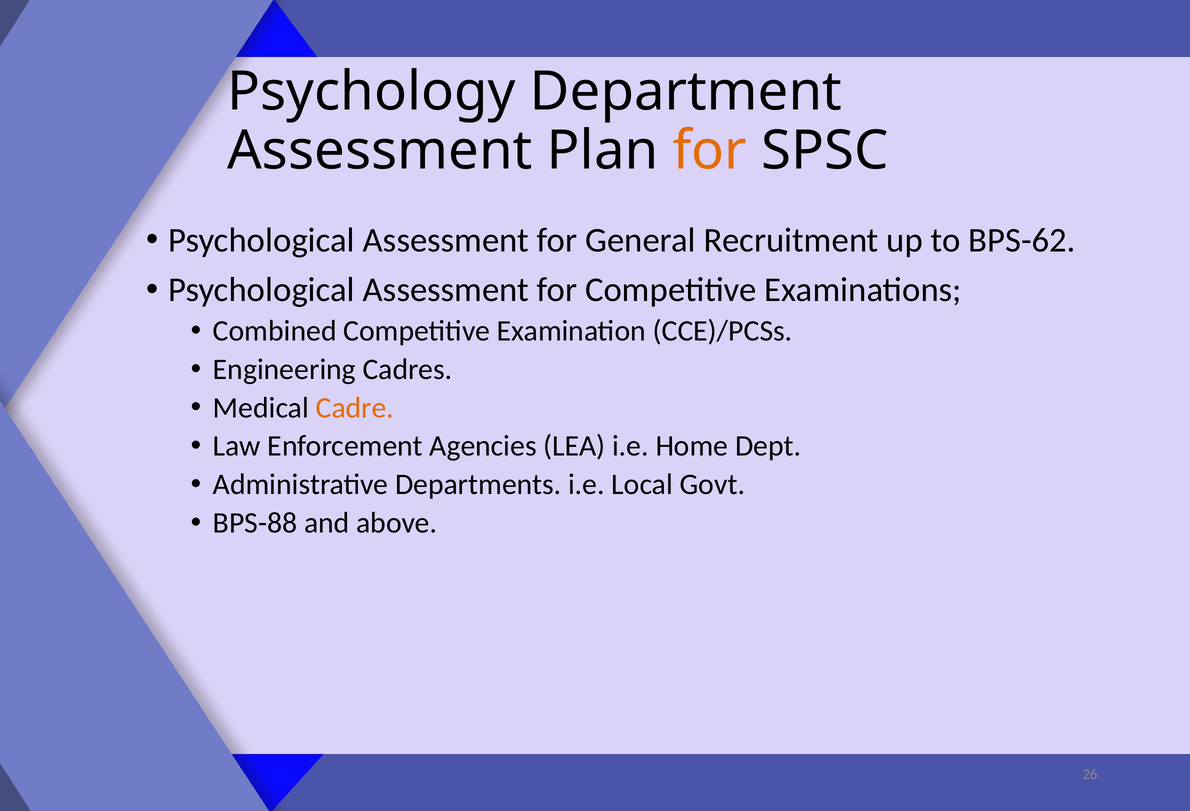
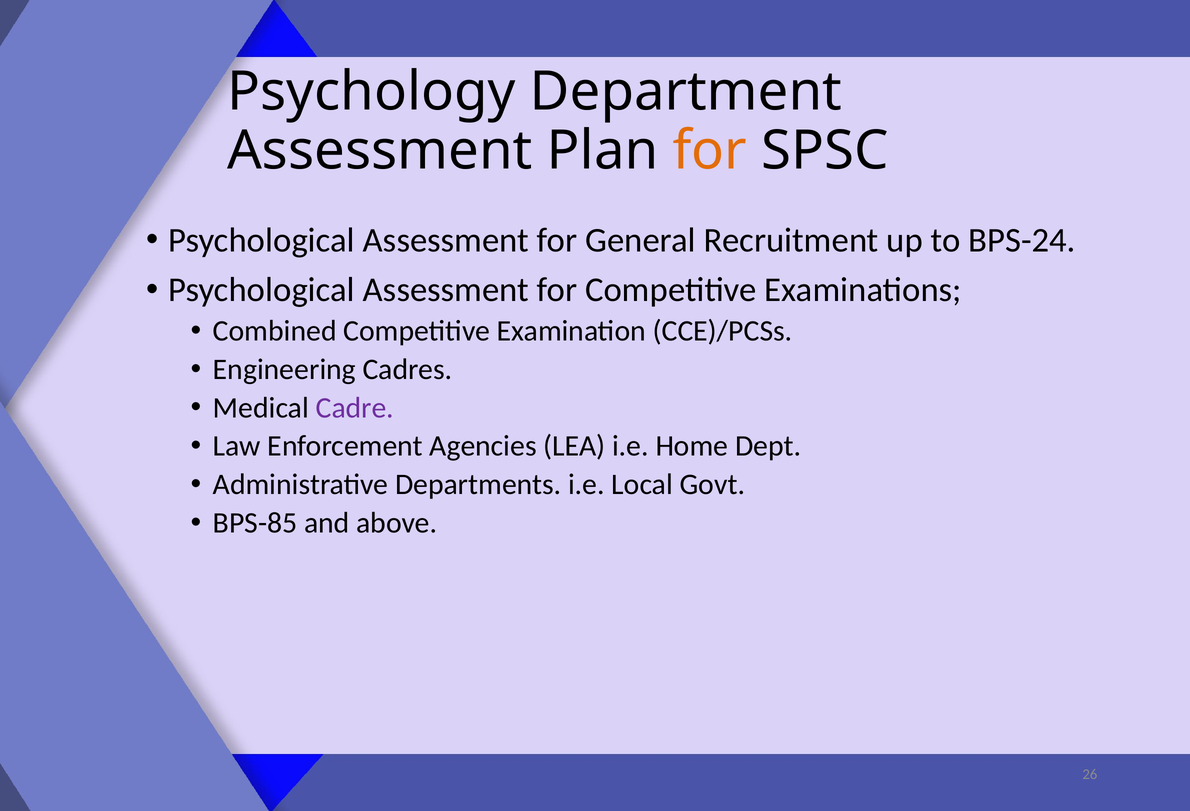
BPS-62: BPS-62 -> BPS-24 (1022, 240)
Cadre colour: orange -> purple (355, 408)
BPS-88: BPS-88 -> BPS-85 (255, 523)
